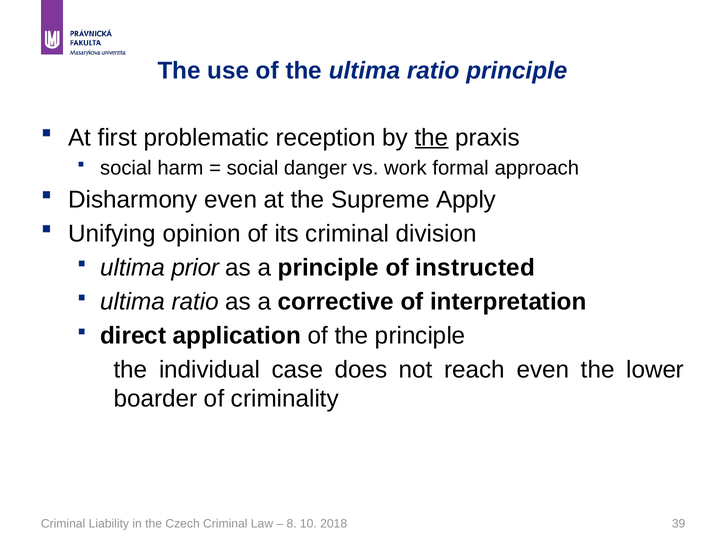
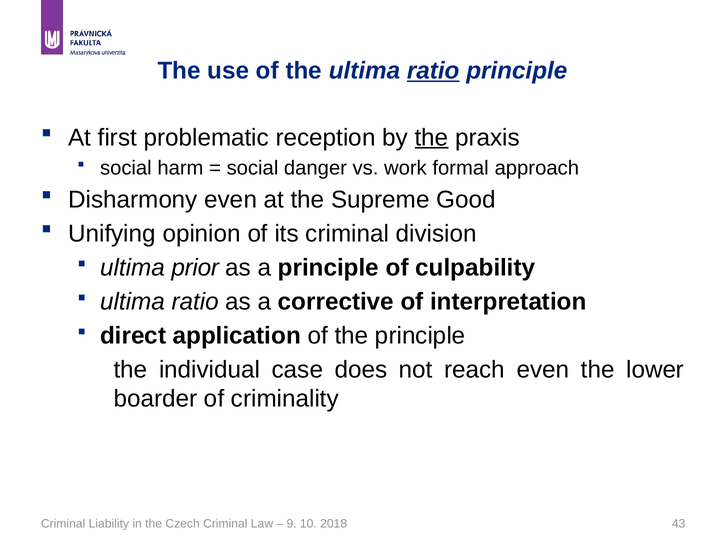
ratio underline: none -> present (433, 71)
Apply: Apply -> Good (466, 200)
instructed: instructed -> culpability (475, 268)
8: 8 -> 9 (292, 524)
39: 39 -> 43 (679, 524)
